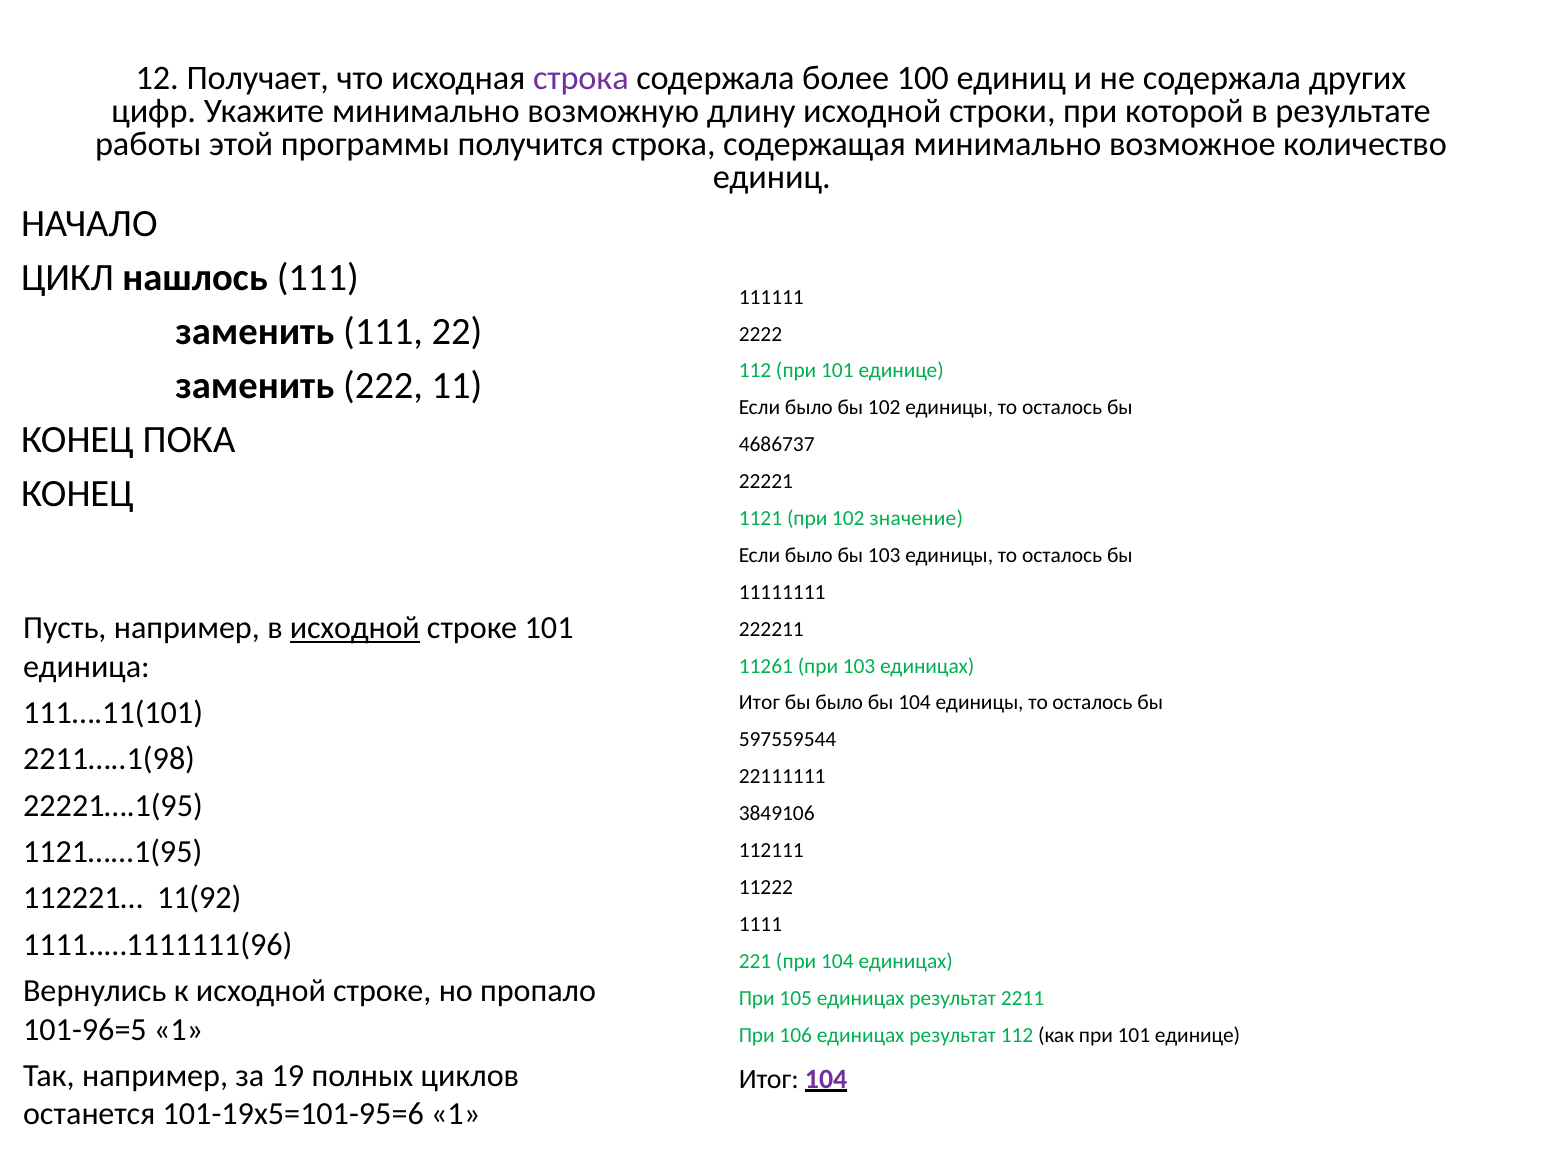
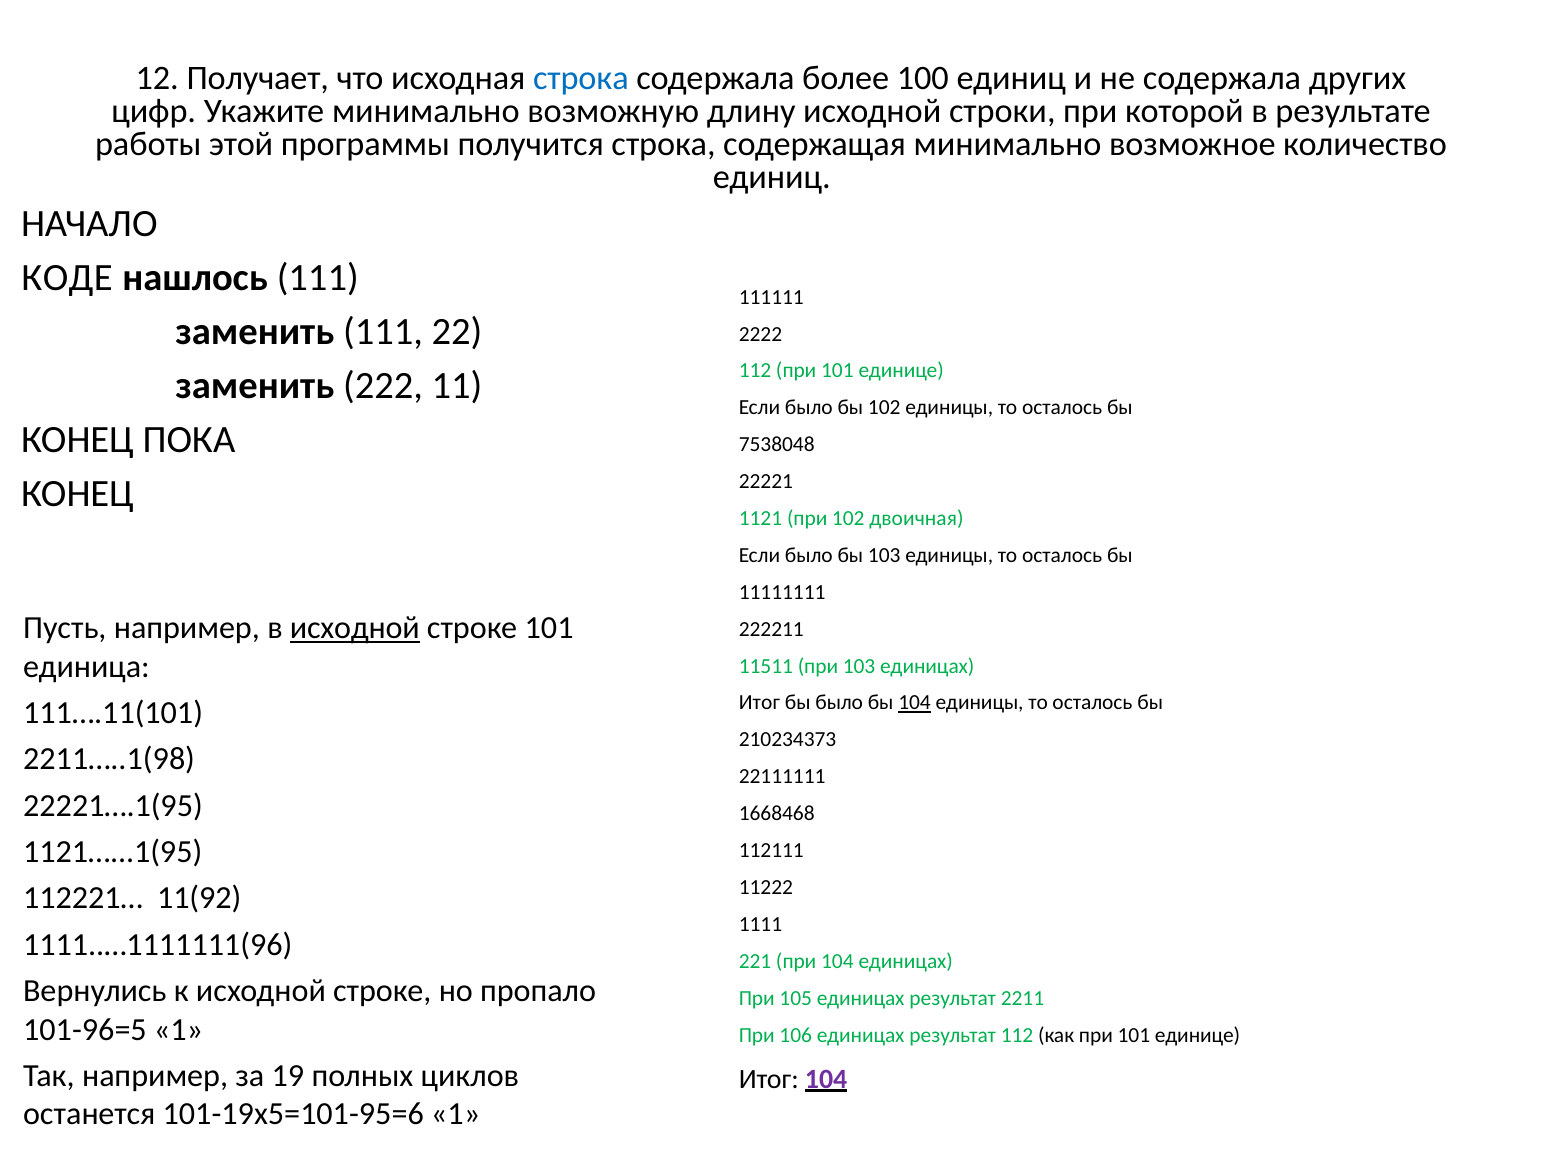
строка colour: purple -> blue (581, 78)
ЦИКЛ: ЦИКЛ -> КОДЕ (67, 278)
4686737: 4686737 -> 7538048 (777, 445)
значение: значение -> двоичная (916, 518)
11261: 11261 -> 11511 (766, 666)
104 underline: none -> present (915, 703)
597559544: 597559544 -> 210234373 (788, 740)
3849106: 3849106 -> 1668468 (777, 814)
